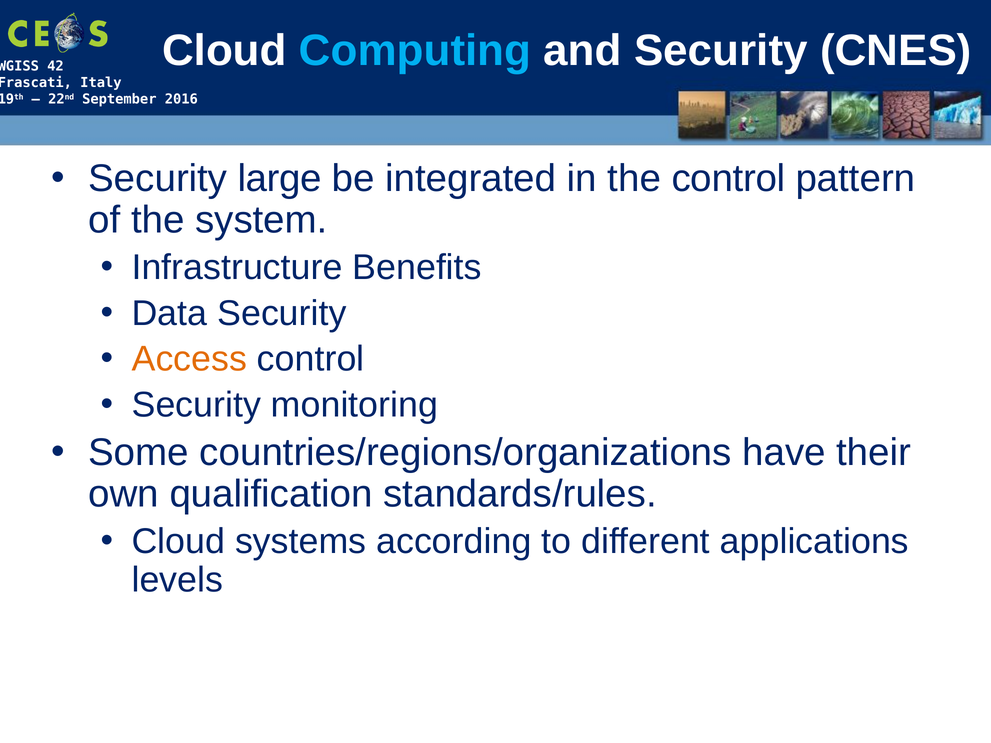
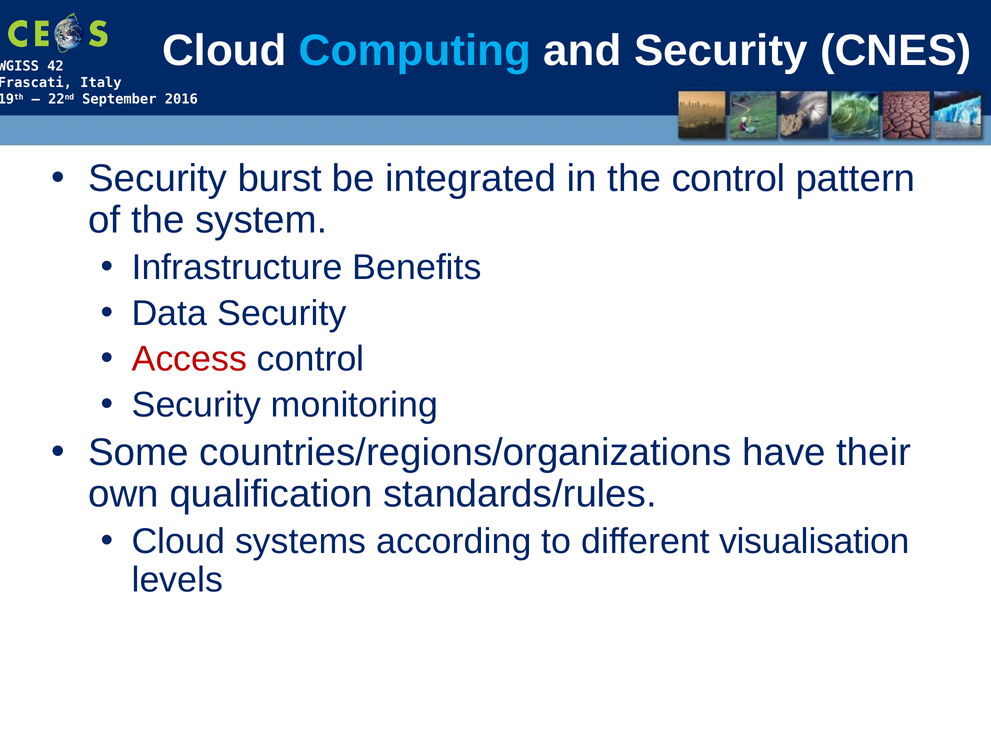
large: large -> burst (280, 179)
Access colour: orange -> red (189, 359)
applications: applications -> visualisation (815, 542)
